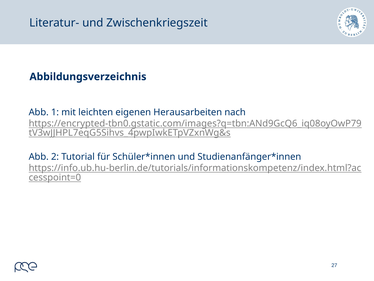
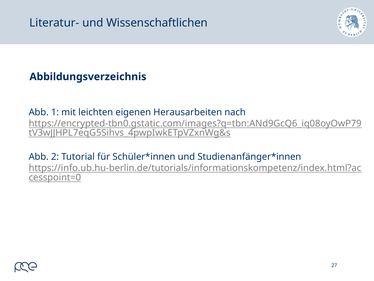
Zwischenkriegszeit: Zwischenkriegszeit -> Wissenschaftlichen (157, 23)
